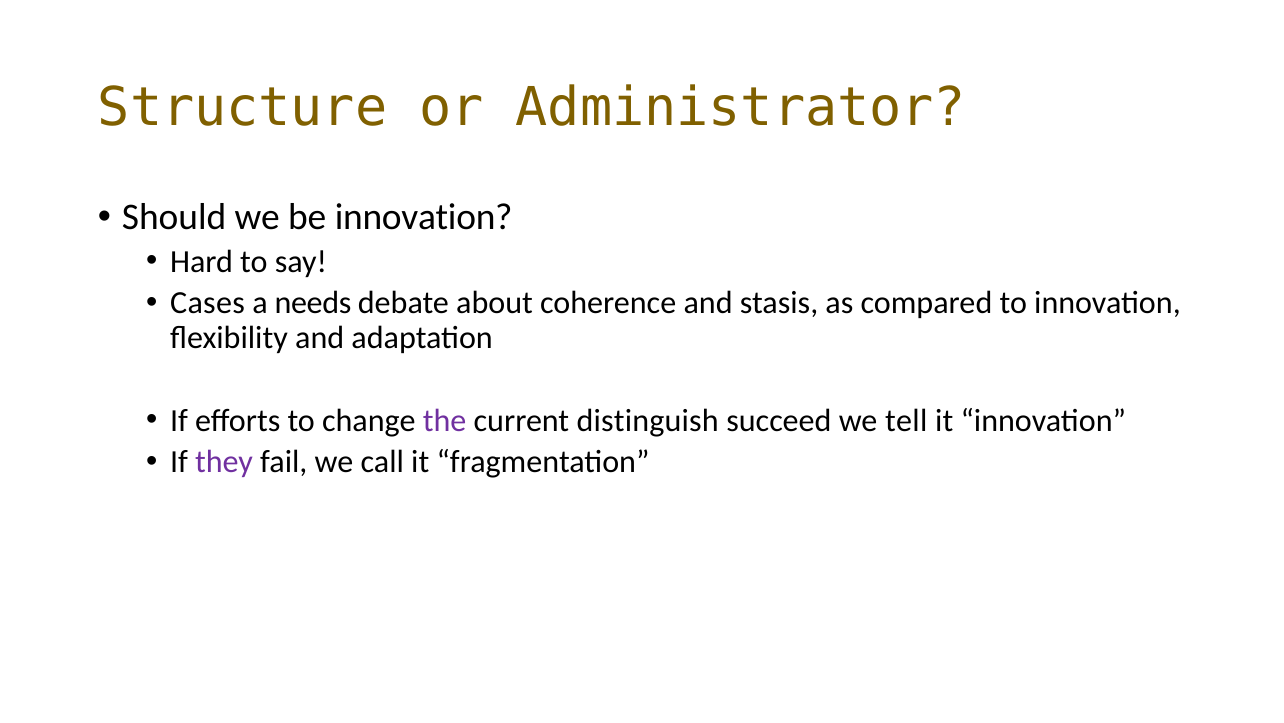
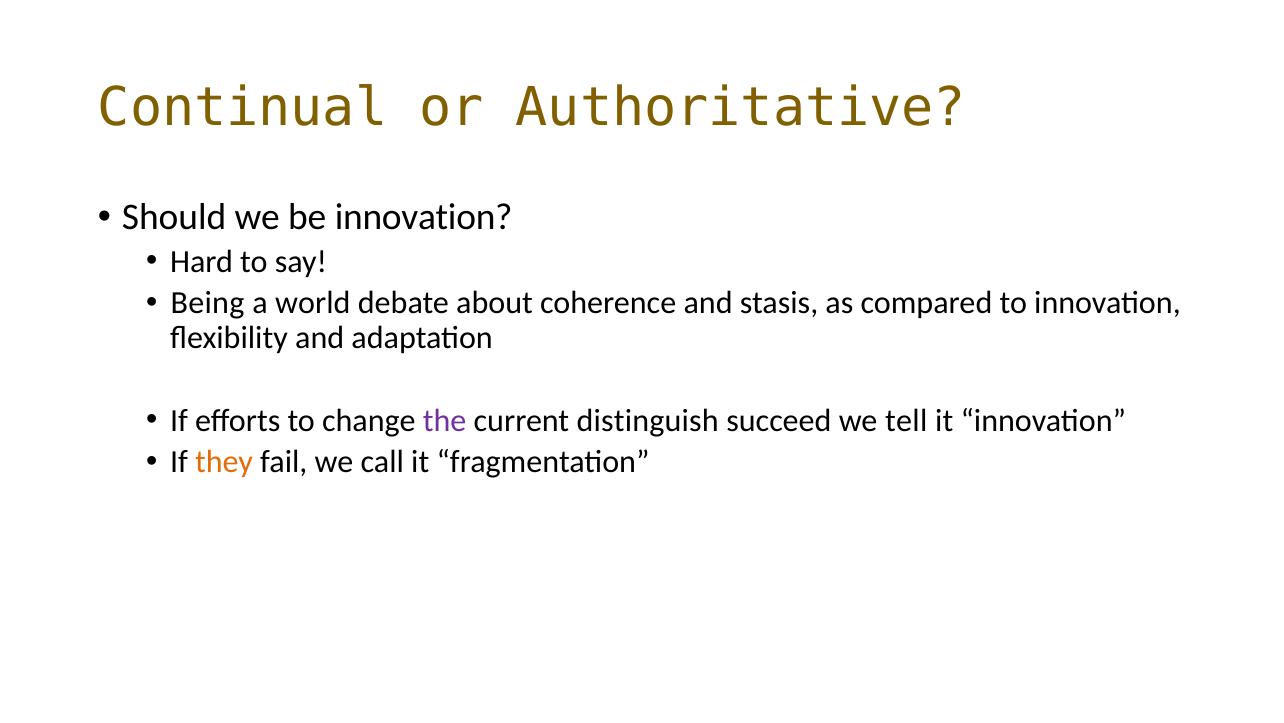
Structure: Structure -> Continual (243, 108)
Administrator: Administrator -> Authoritative (741, 108)
Cases: Cases -> Being (208, 303)
needs: needs -> world (313, 303)
they colour: purple -> orange (224, 461)
